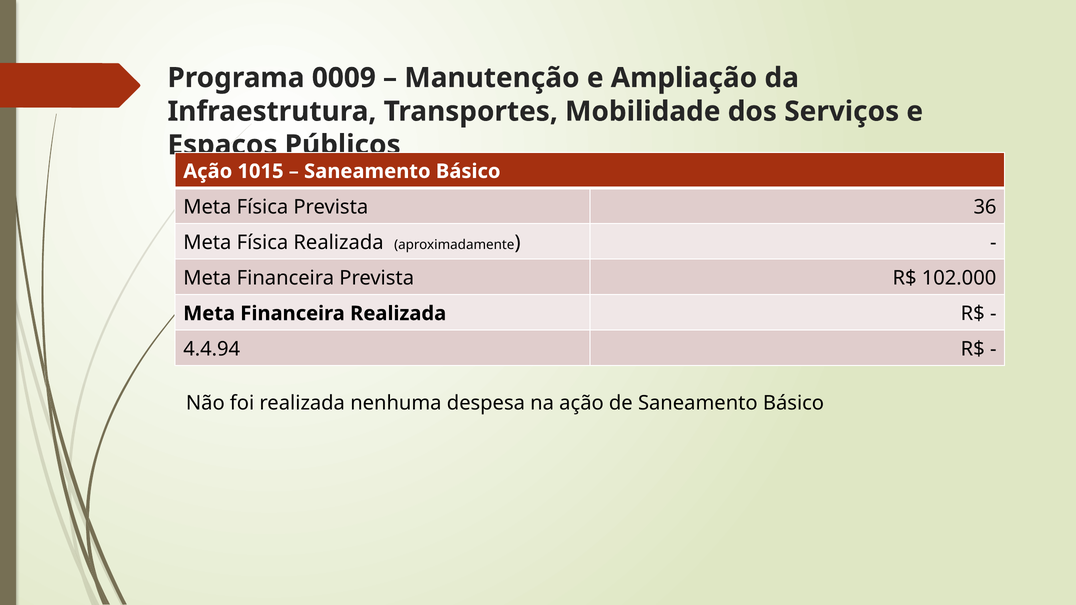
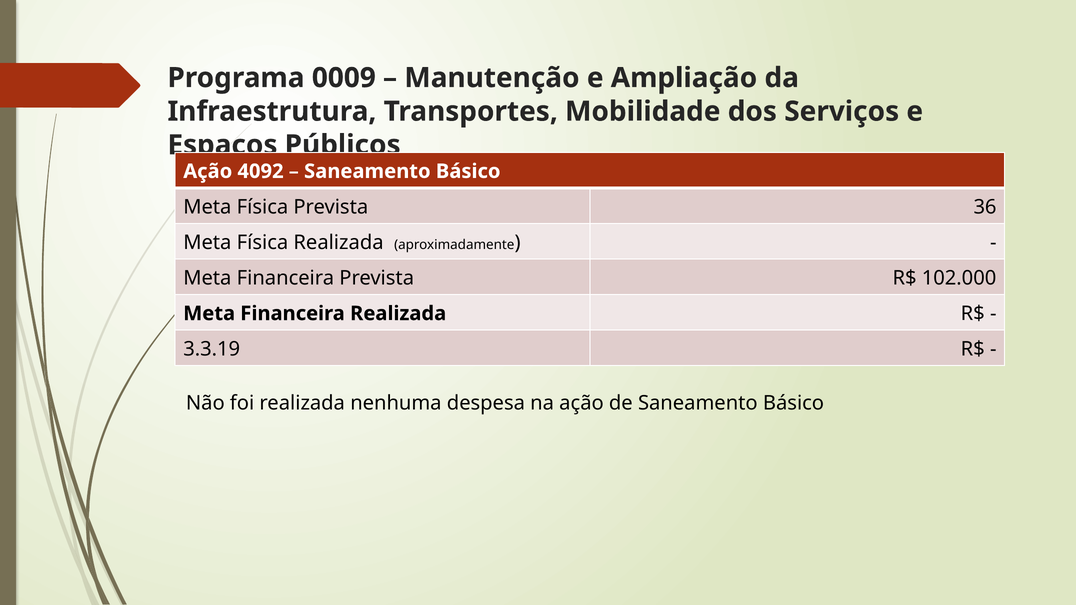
1015: 1015 -> 4092 (261, 171)
4.4.94: 4.4.94 -> 3.3.19 (212, 349)
